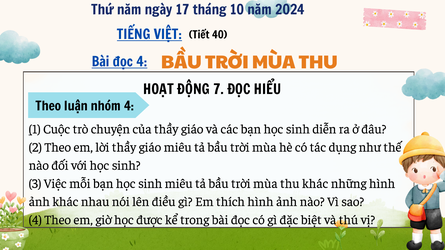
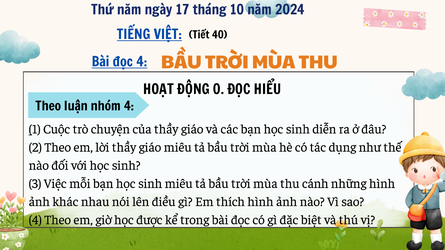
7: 7 -> 0 (219, 90)
thu khác: khác -> cánh (315, 184)
